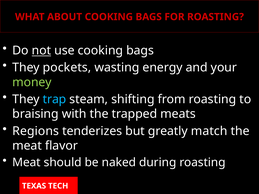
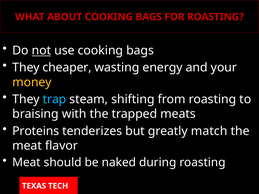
pockets: pockets -> cheaper (67, 68)
money colour: light green -> yellow (32, 82)
Regions: Regions -> Proteins (36, 131)
